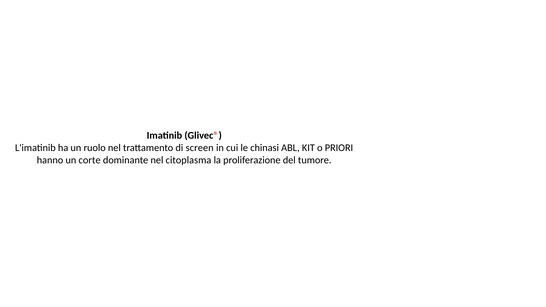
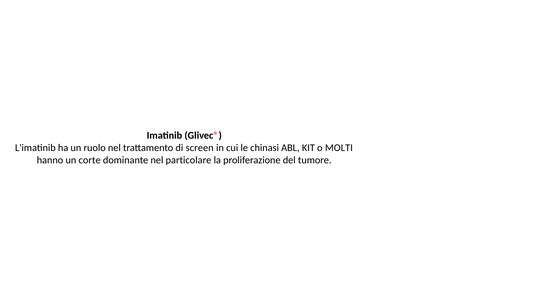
PRIORI: PRIORI -> MOLTI (339, 148)
citoplasma: citoplasma -> particolare (188, 160)
